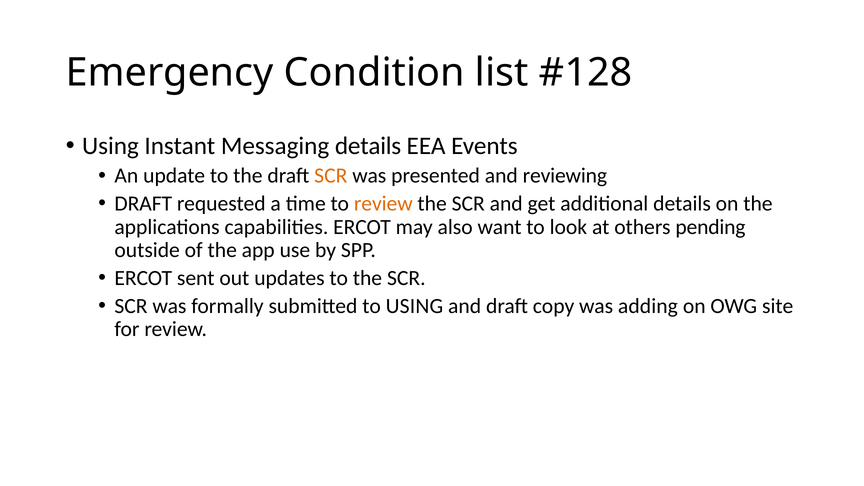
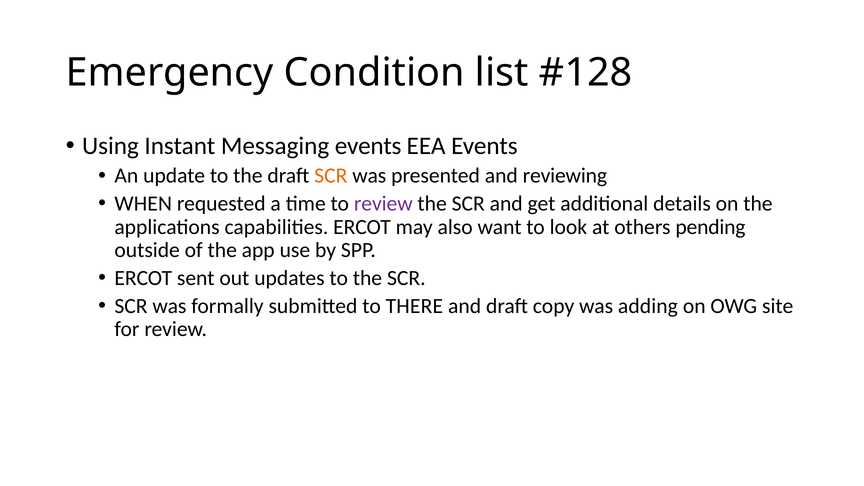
Messaging details: details -> events (368, 146)
DRAFT: DRAFT -> WHEN (143, 204)
review colour: orange -> purple (383, 204)
to USING: USING -> THERE (414, 306)
